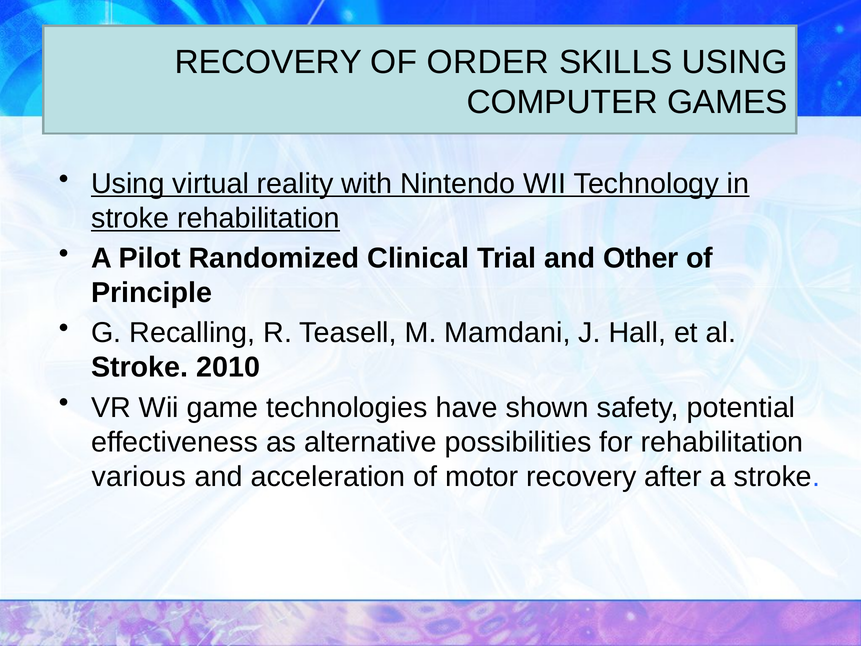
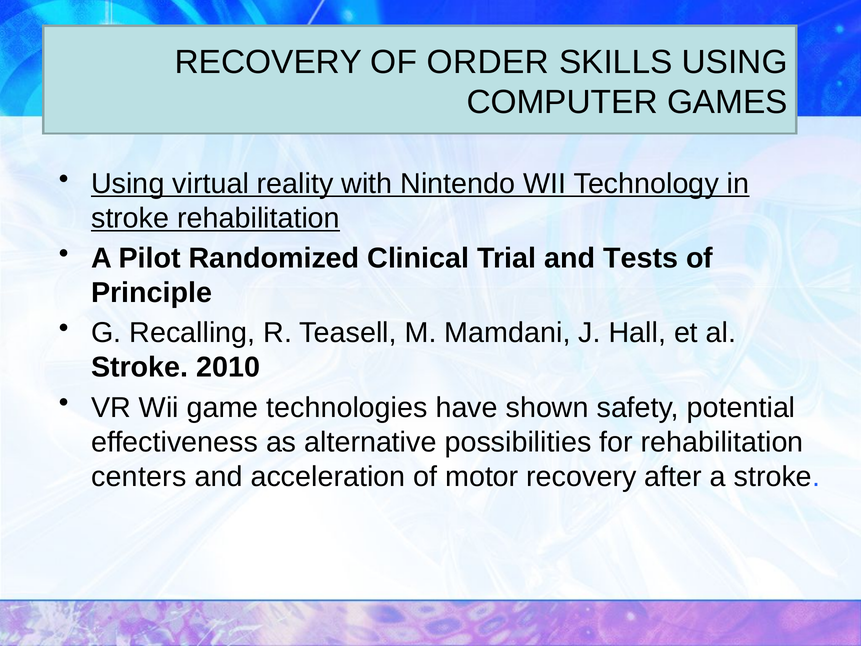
Other: Other -> Tests (641, 258)
various: various -> centers (139, 476)
